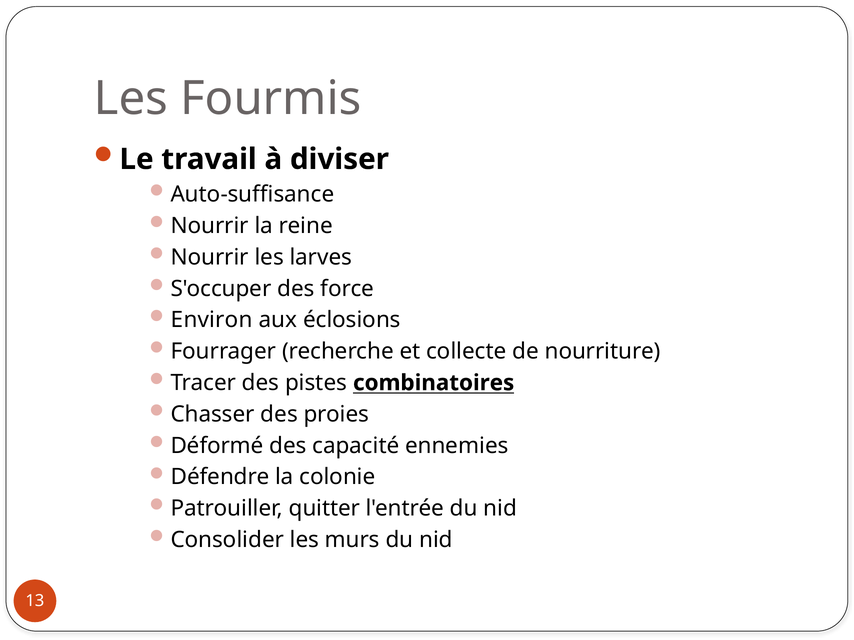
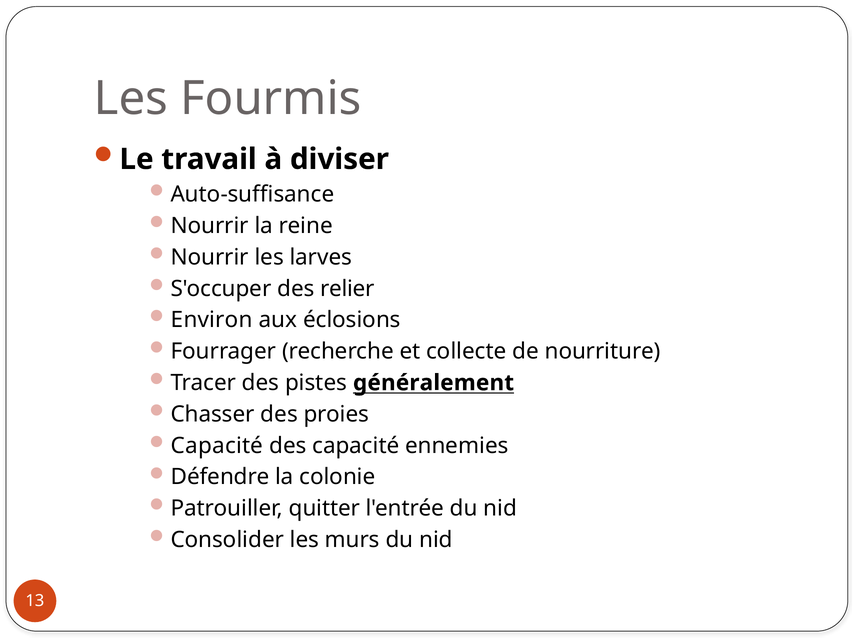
force: force -> relier (347, 289)
combinatoires: combinatoires -> généralement (434, 383)
Déformé: Déformé -> Capacité (217, 446)
